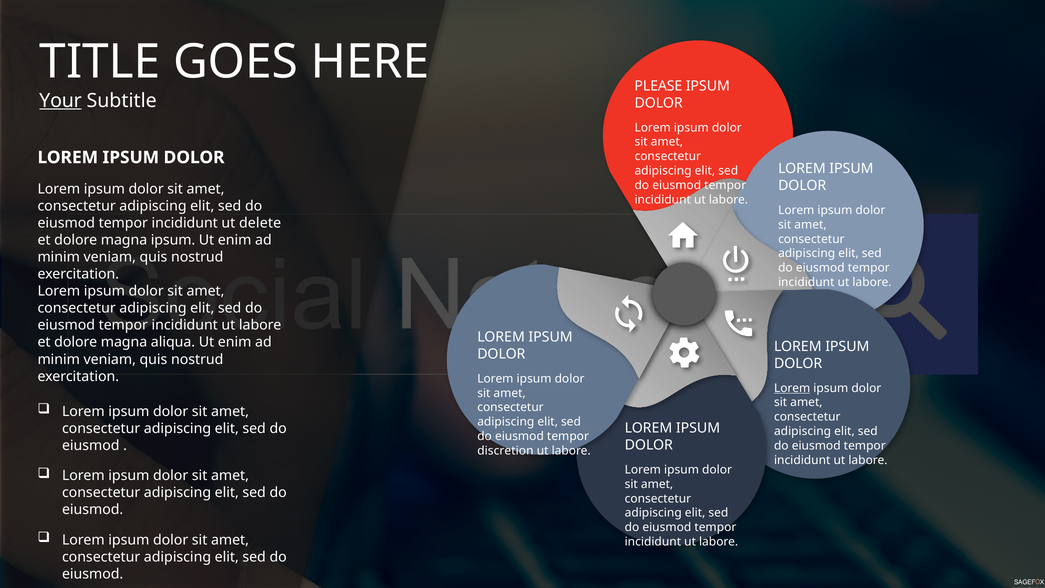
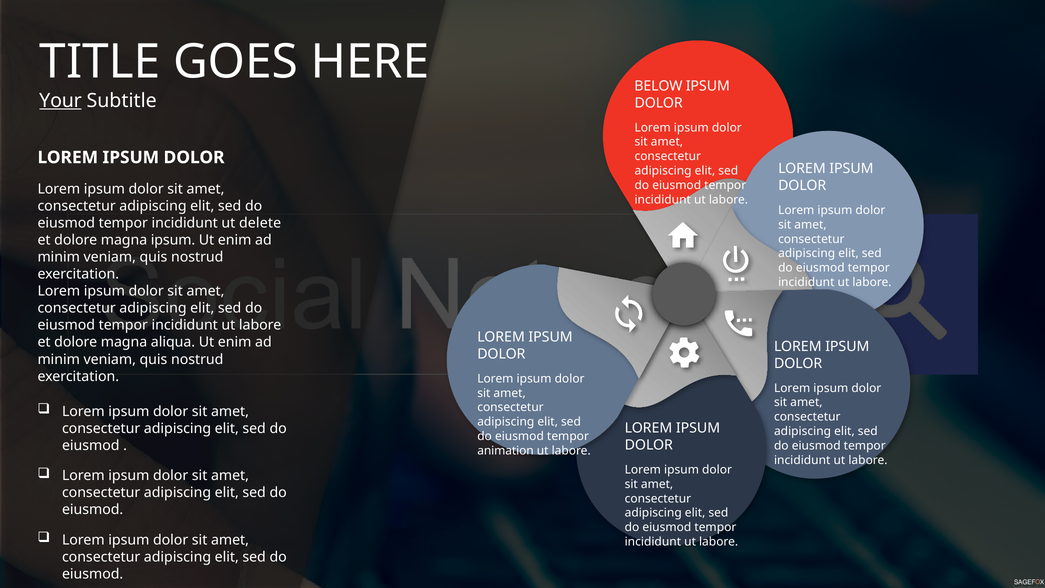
PLEASE: PLEASE -> BELOW (658, 86)
Lorem underline: present -> none (792, 388)
discretion: discretion -> animation (506, 450)
